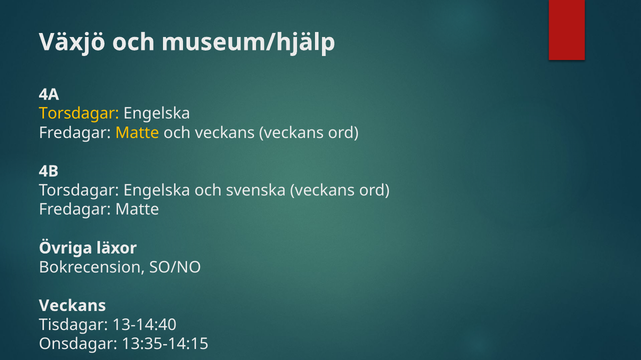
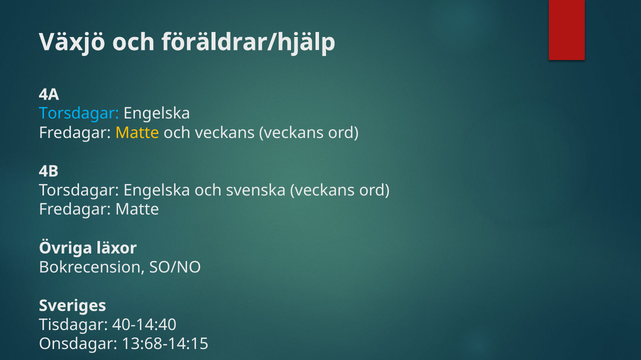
museum/hjälp: museum/hjälp -> föräldrar/hjälp (248, 42)
Torsdagar colour: yellow -> light blue (79, 114)
Veckans: Veckans -> Sveriges (72, 306)
13-14:40: 13-14:40 -> 40-14:40 (144, 325)
13:35-14:15: 13:35-14:15 -> 13:68-14:15 (165, 345)
